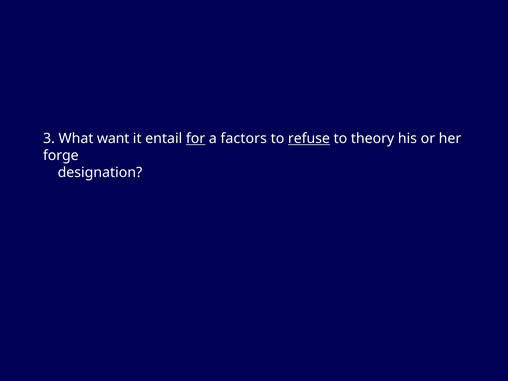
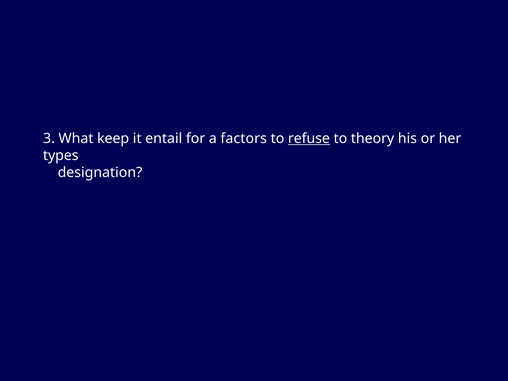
want: want -> keep (113, 139)
for underline: present -> none (196, 139)
forge: forge -> types (61, 156)
